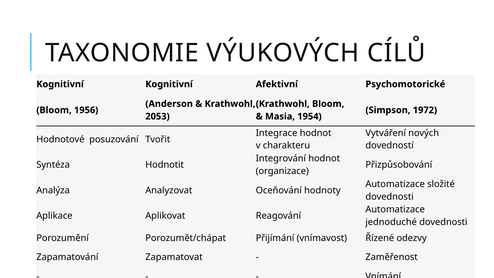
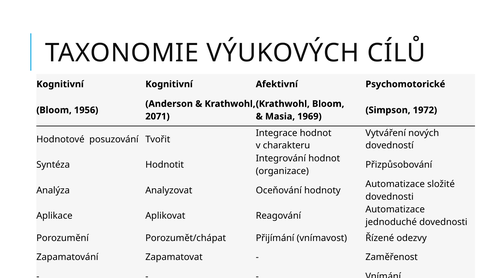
2053: 2053 -> 2071 (158, 116)
1954: 1954 -> 1969 (309, 116)
